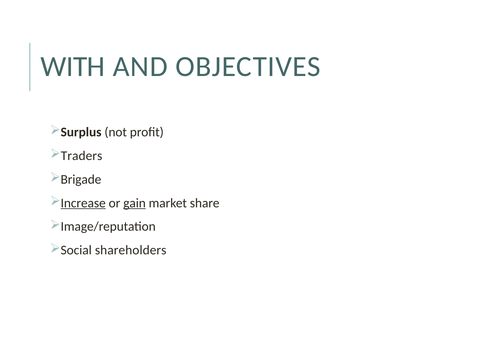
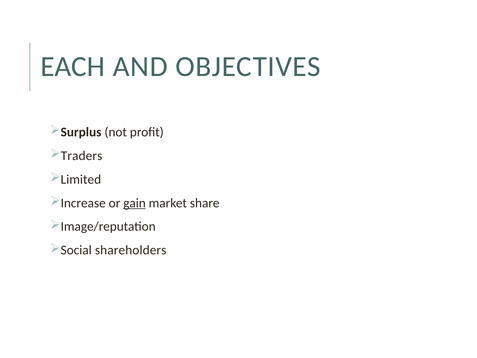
WITH: WITH -> EACH (73, 66)
Brigade: Brigade -> Limited (81, 179)
Increase underline: present -> none (83, 203)
